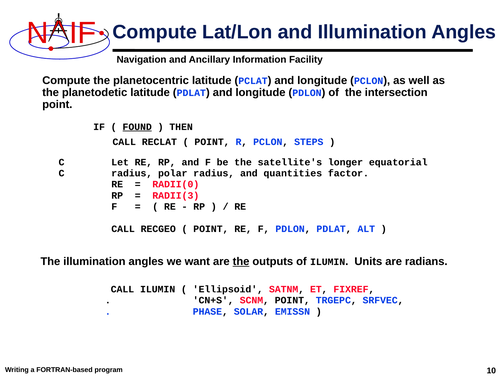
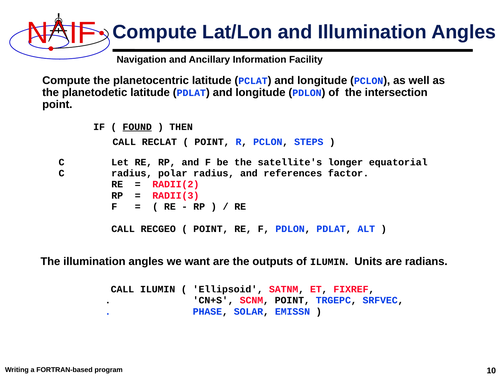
quantities: quantities -> references (293, 173)
RADII(0: RADII(0 -> RADII(2 (176, 184)
the underline: present -> none (241, 261)
